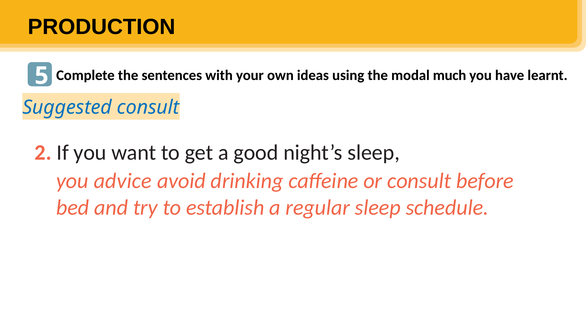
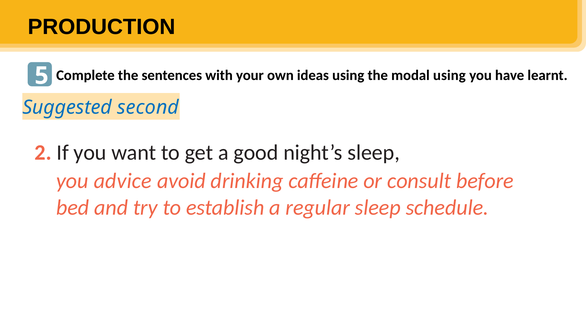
modal much: much -> using (449, 75)
Suggested consult: consult -> second (148, 107)
